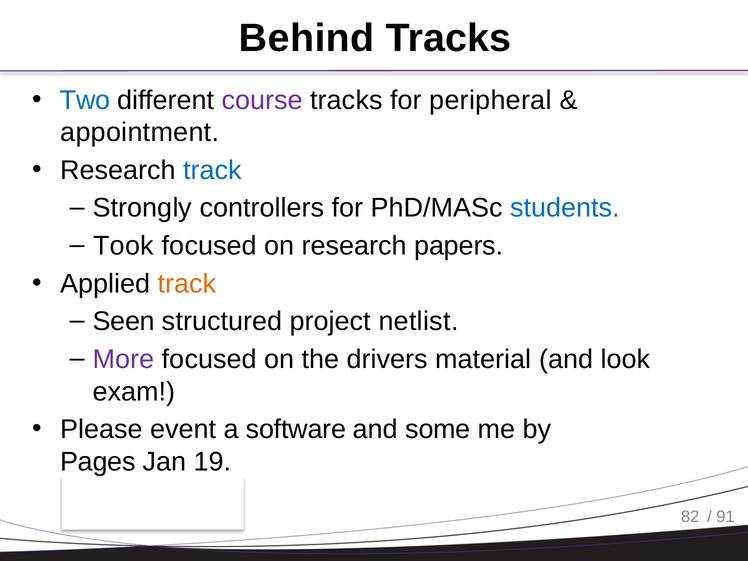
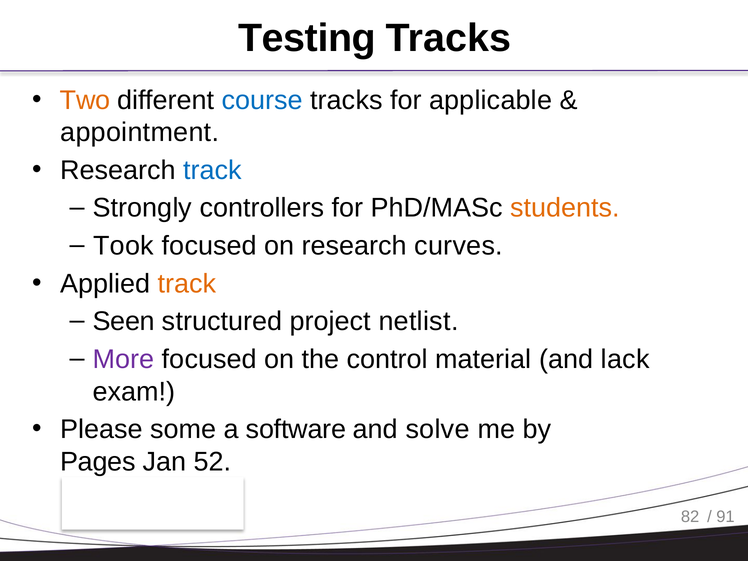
Behind: Behind -> Testing (307, 38)
Two colour: blue -> orange (85, 100)
course colour: purple -> blue (262, 100)
peripheral: peripheral -> applicable (491, 100)
students colour: blue -> orange (565, 208)
papers: papers -> curves (459, 246)
drivers: drivers -> control (387, 359)
look: look -> lack (625, 359)
event: event -> some (183, 429)
some: some -> solve (438, 429)
19: 19 -> 52 (213, 462)
